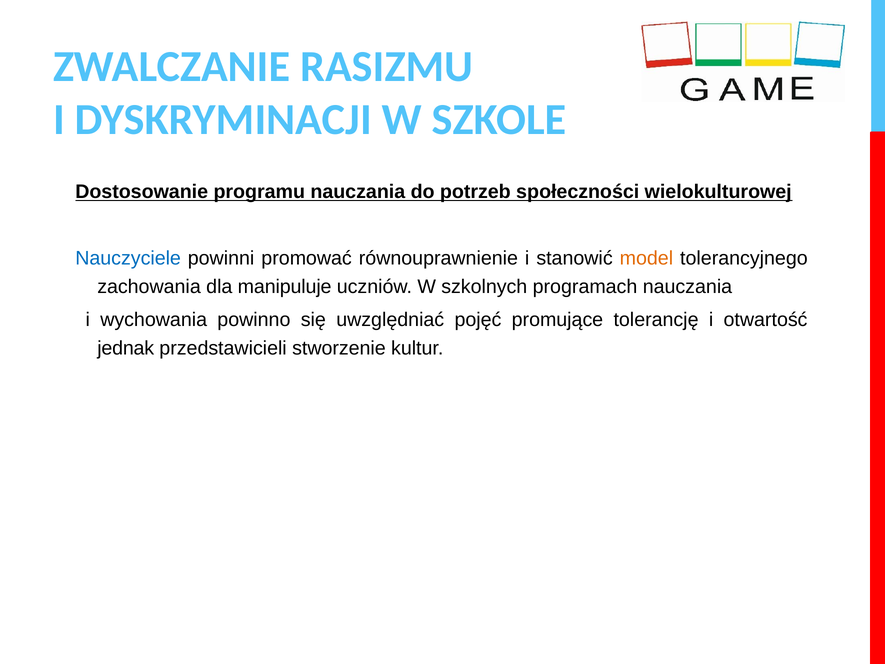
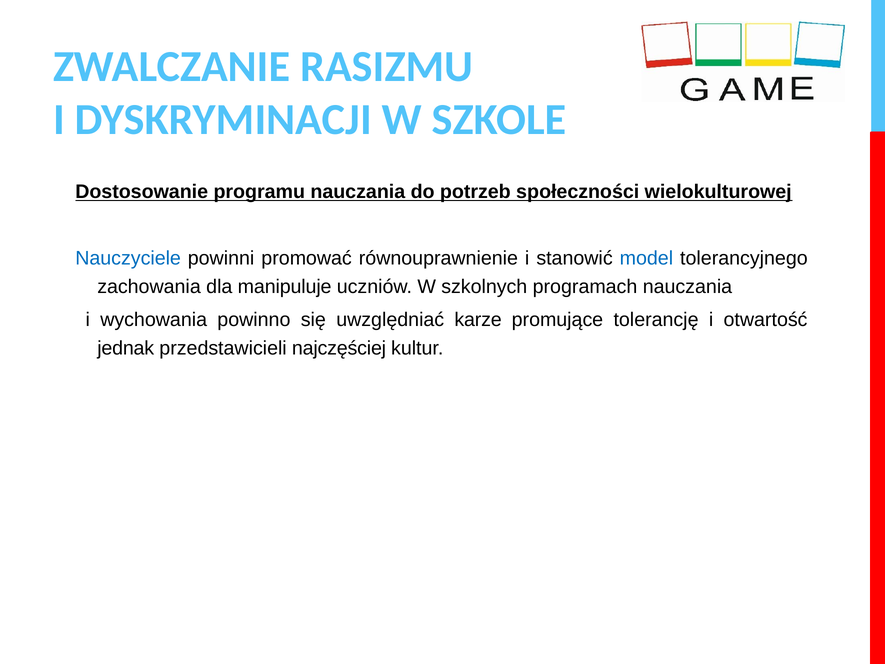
model colour: orange -> blue (646, 258)
pojęć: pojęć -> karze (478, 320)
stworzenie: stworzenie -> najczęściej (339, 348)
